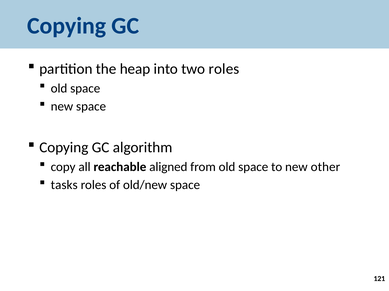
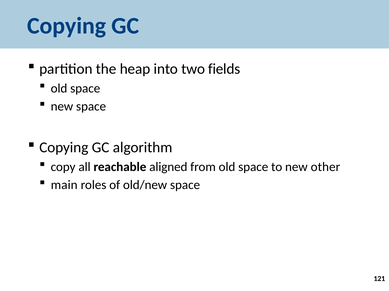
two roles: roles -> fields (224, 69)
tasks: tasks -> main (64, 185)
